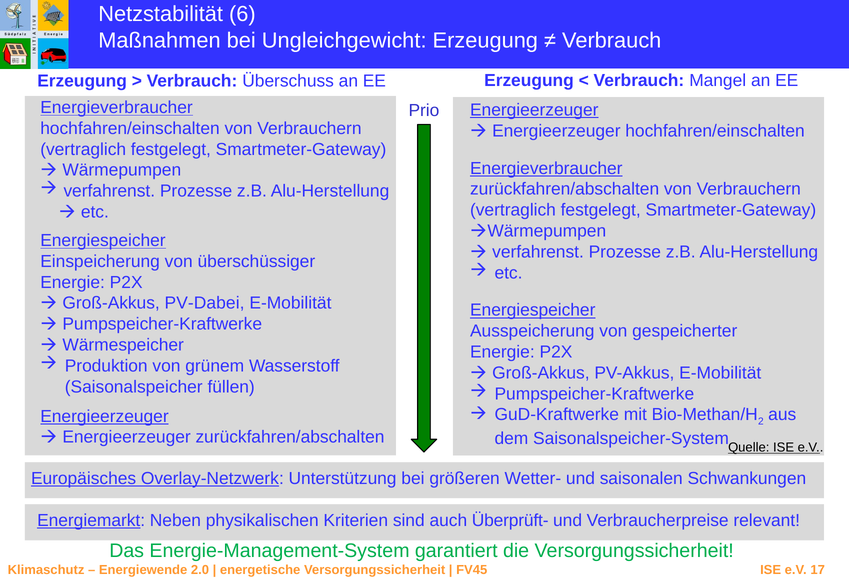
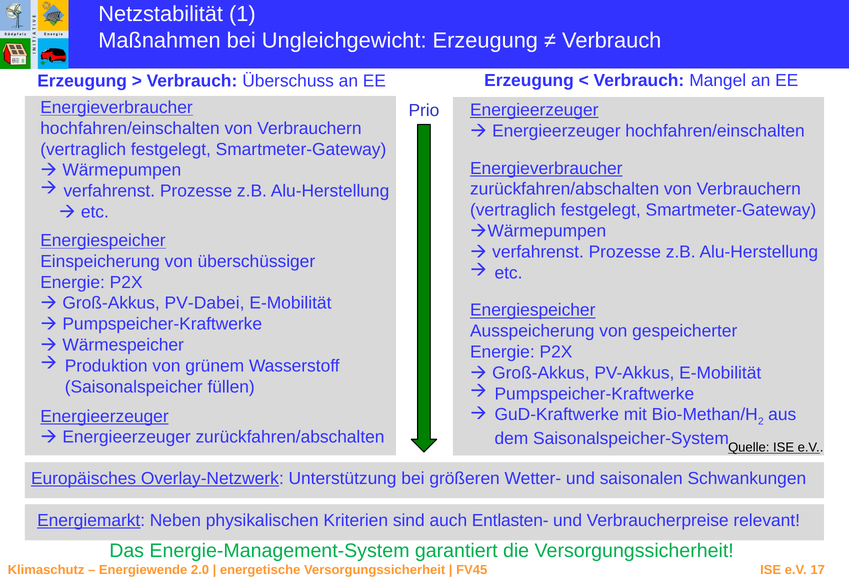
6: 6 -> 1 (242, 14)
Überprüft-: Überprüft- -> Entlasten- (510, 520)
